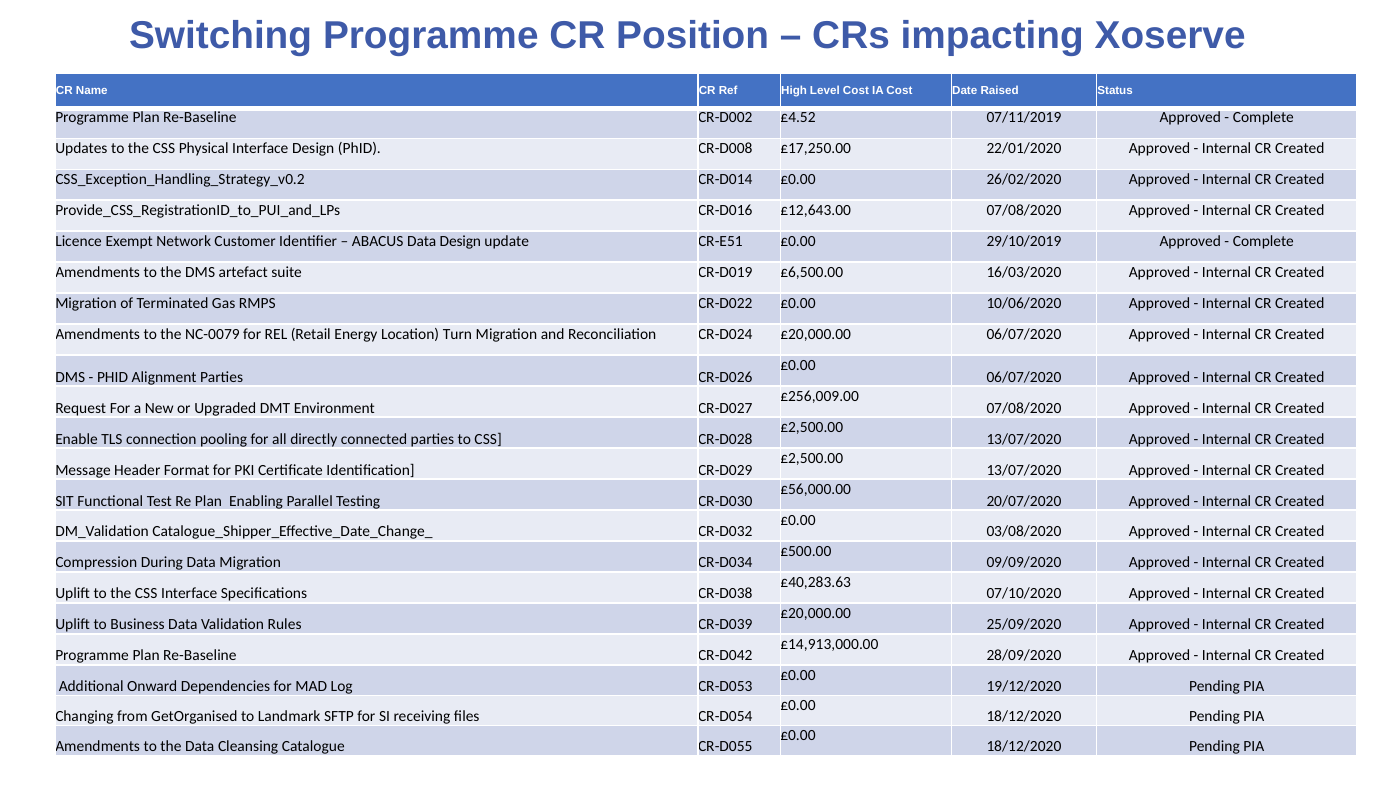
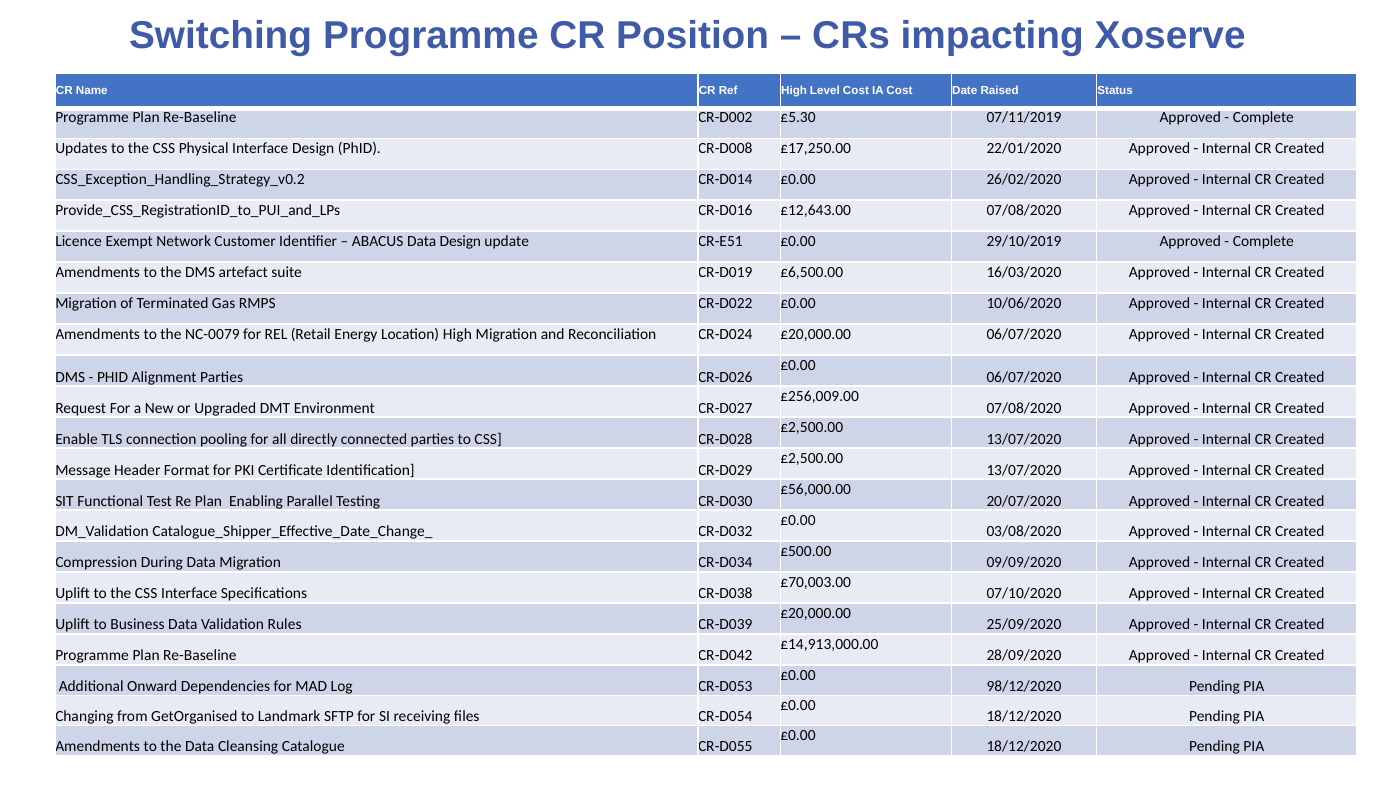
£4.52: £4.52 -> £5.30 (798, 118)
Location Turn: Turn -> High (457, 334)
£40,283.63: £40,283.63 -> £70,003.00 (816, 582)
19/12/2020: 19/12/2020 -> 98/12/2020 (1024, 686)
